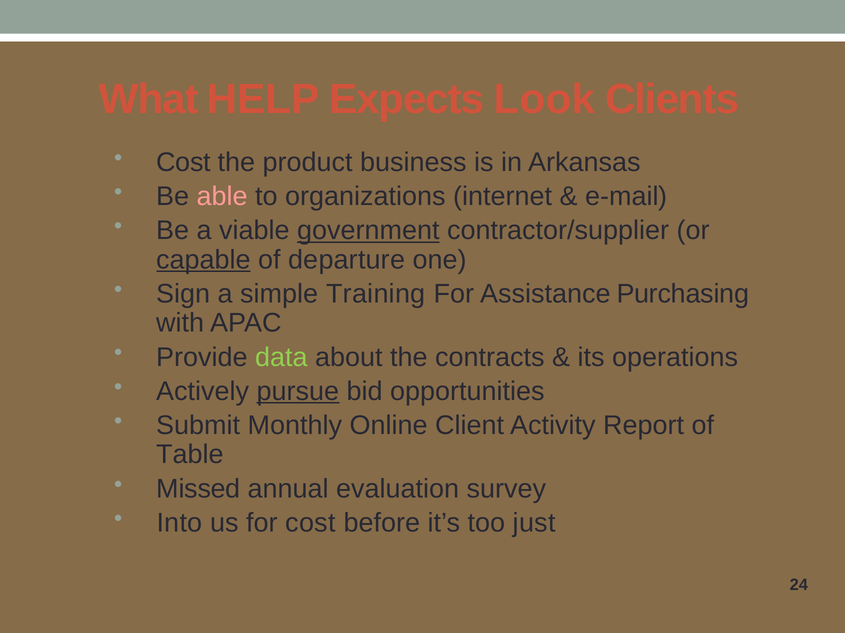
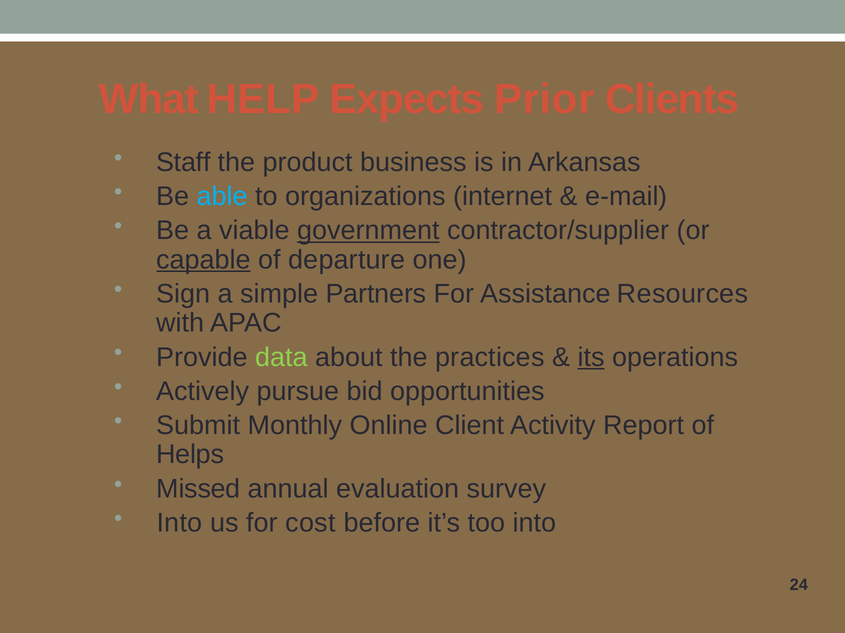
Look: Look -> Prior (544, 100)
Cost: Cost -> Staff (183, 162)
able colour: pink -> light blue (222, 197)
Training: Training -> Partners (376, 294)
Purchasing: Purchasing -> Resources (683, 294)
contracts: contracts -> practices (490, 358)
its underline: none -> present (591, 358)
pursue underline: present -> none (298, 392)
Table: Table -> Helps (190, 455)
too just: just -> into (534, 523)
